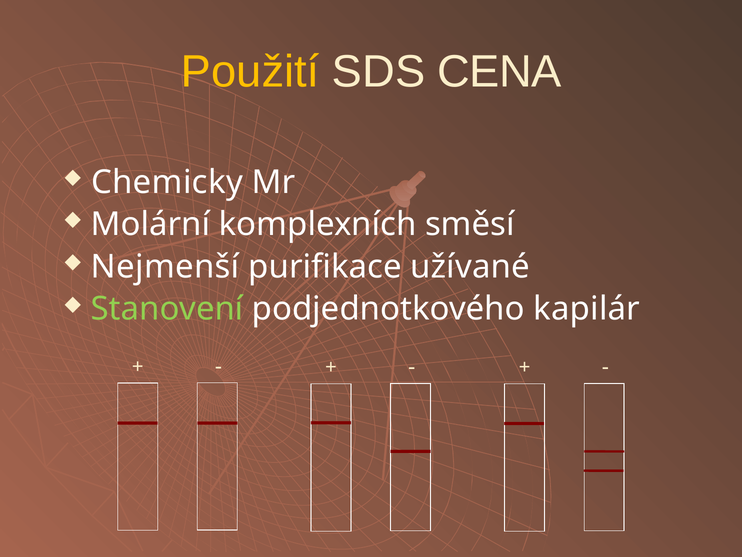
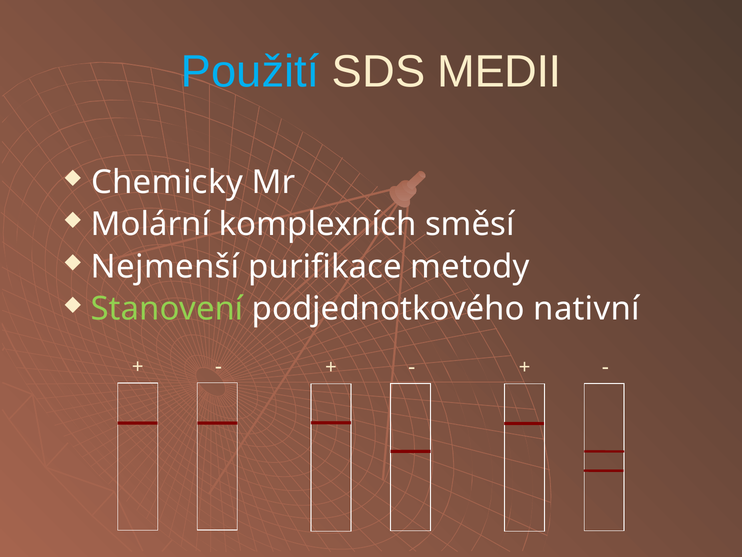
Použití colour: yellow -> light blue (250, 72)
CENA: CENA -> MEDII (499, 72)
užívané: užívané -> metody (470, 267)
kapilár: kapilár -> nativní (587, 309)
